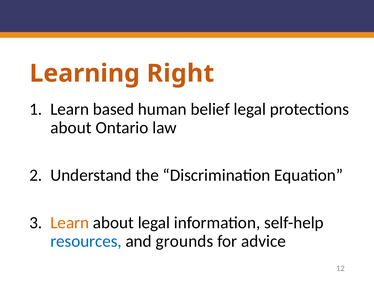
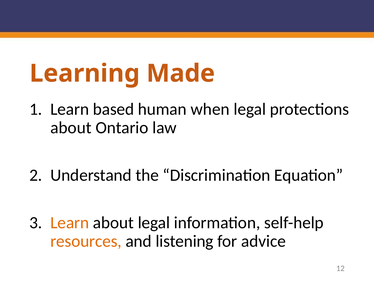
Right: Right -> Made (181, 73)
belief: belief -> when (210, 109)
resources colour: blue -> orange (86, 241)
grounds: grounds -> listening (185, 241)
